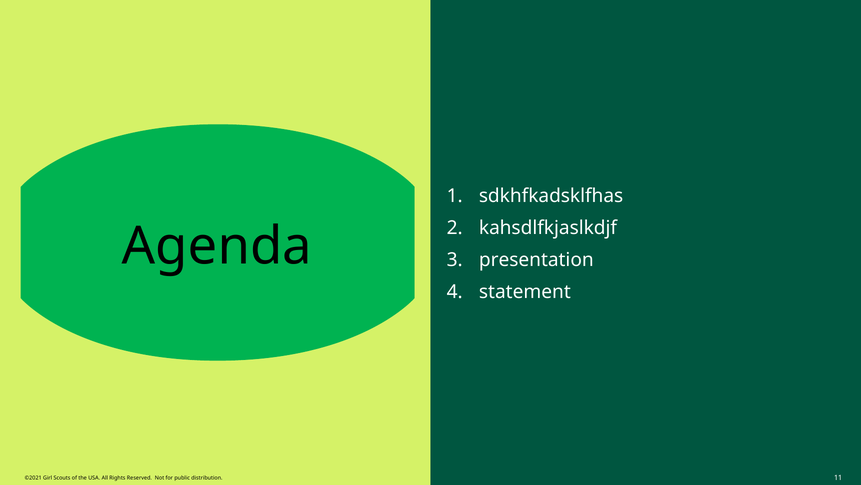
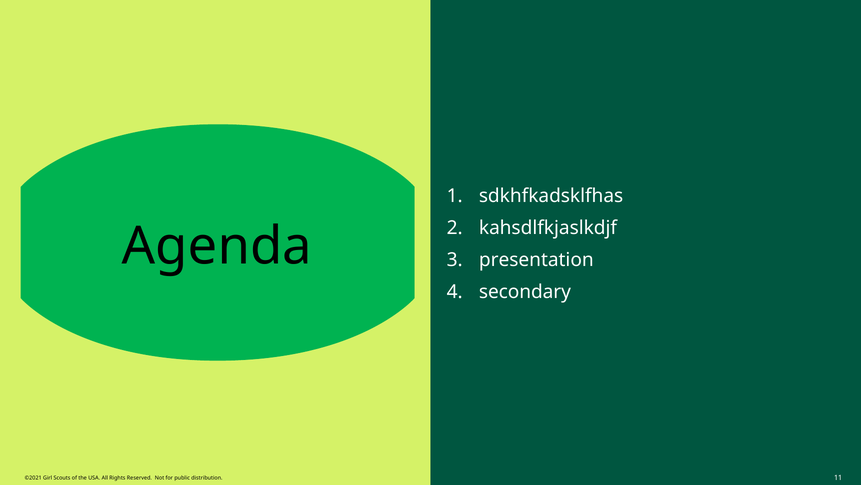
statement: statement -> secondary (525, 291)
